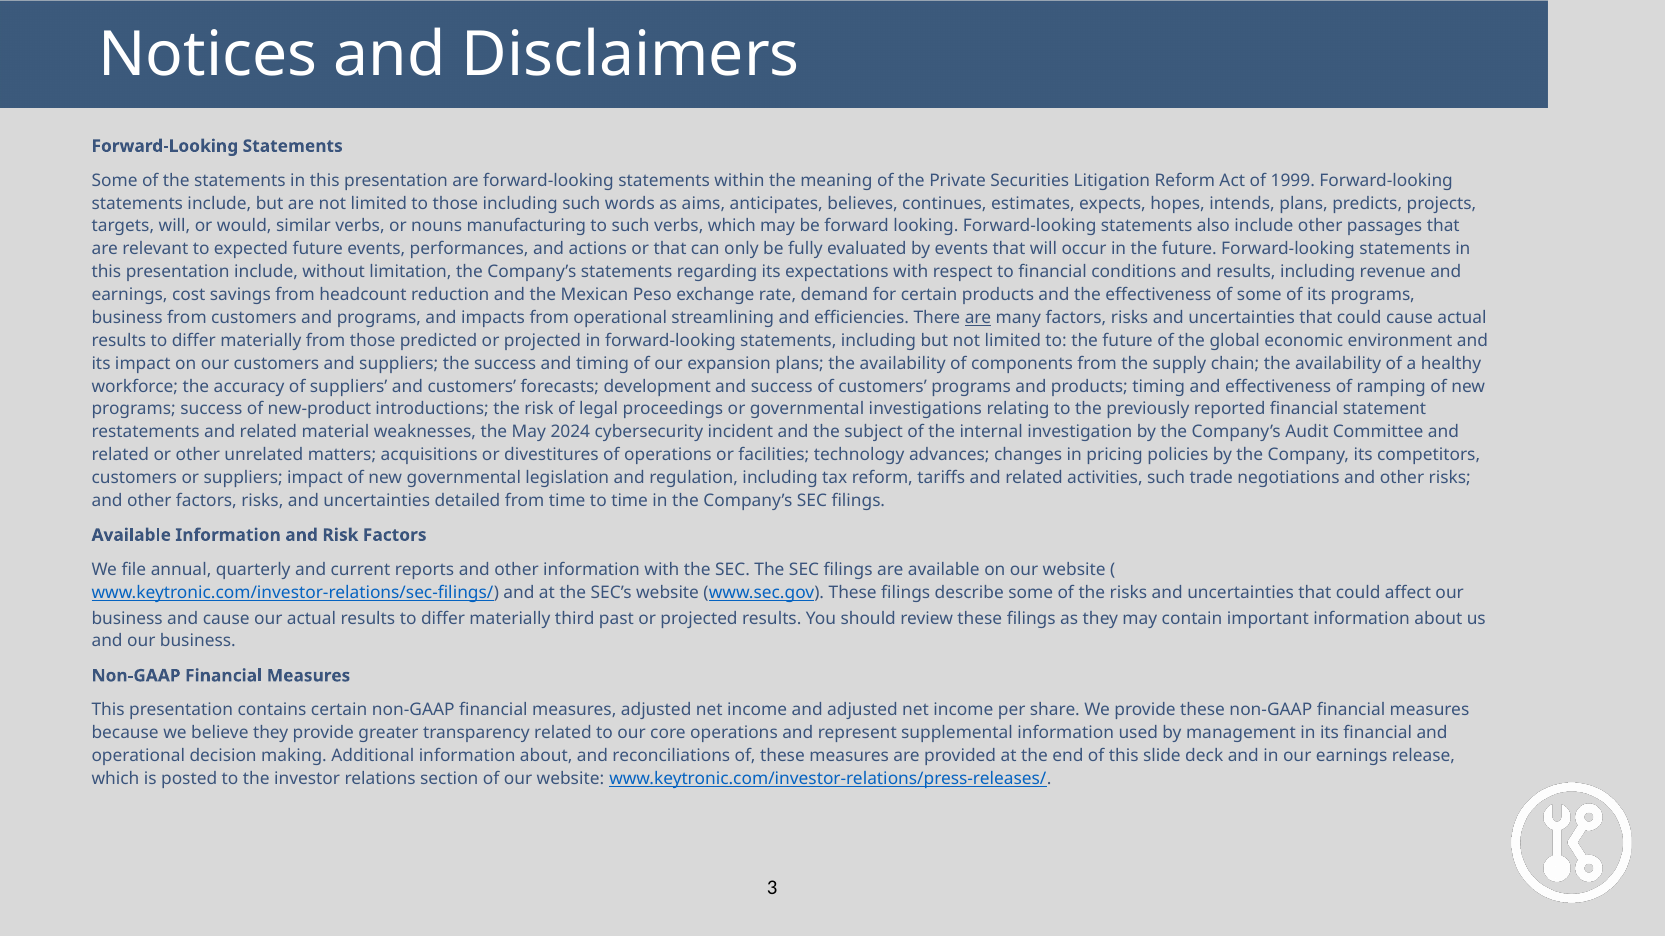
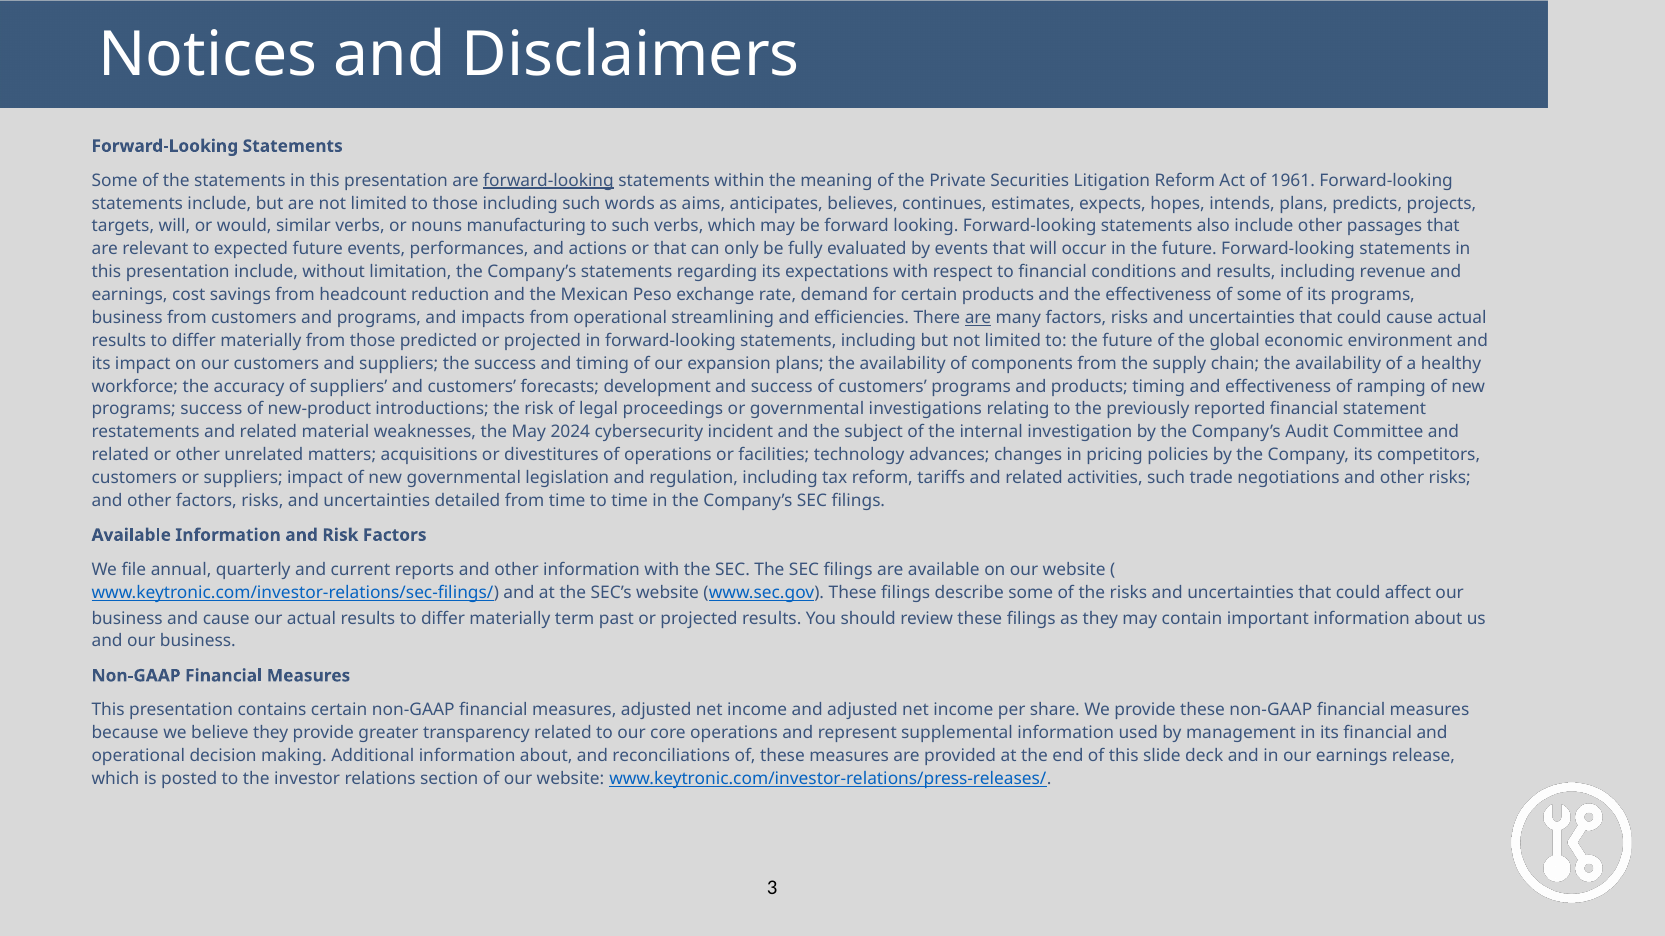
forward-looking underline: none -> present (549, 181)
1999: 1999 -> 1961 (1293, 181)
third: third -> term (575, 619)
